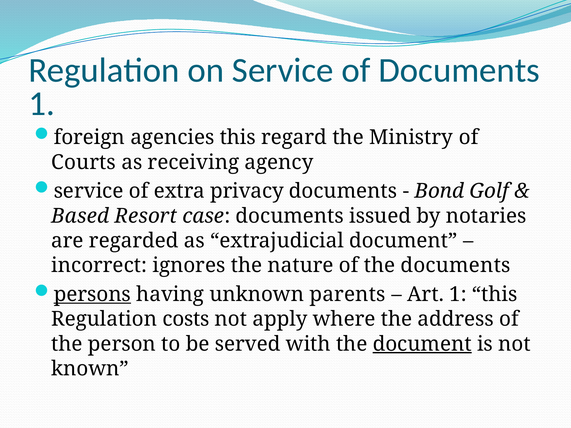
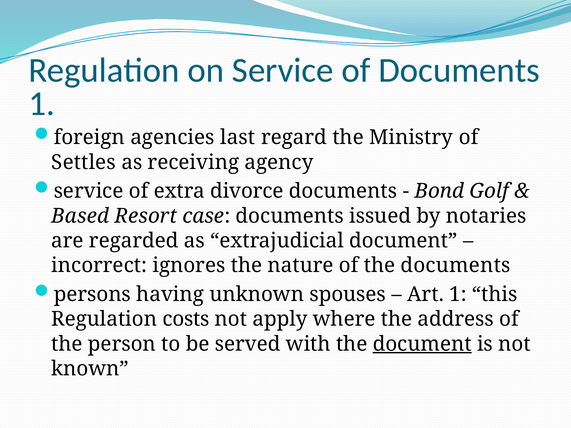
agencies this: this -> last (238, 138)
Courts: Courts -> Settles (84, 162)
privacy: privacy -> divorce (247, 191)
persons underline: present -> none (92, 295)
parents: parents -> spouses (348, 295)
